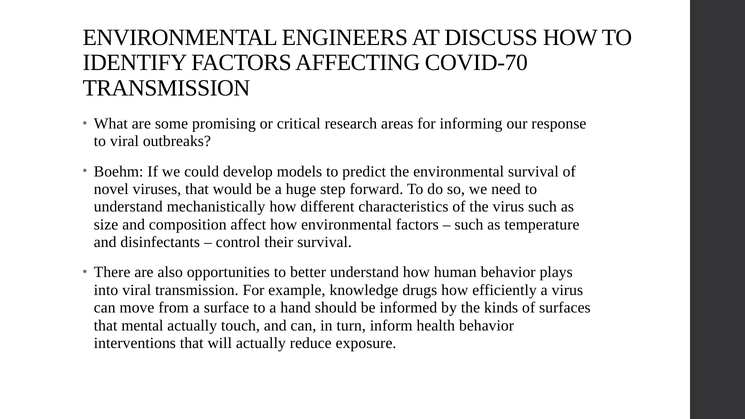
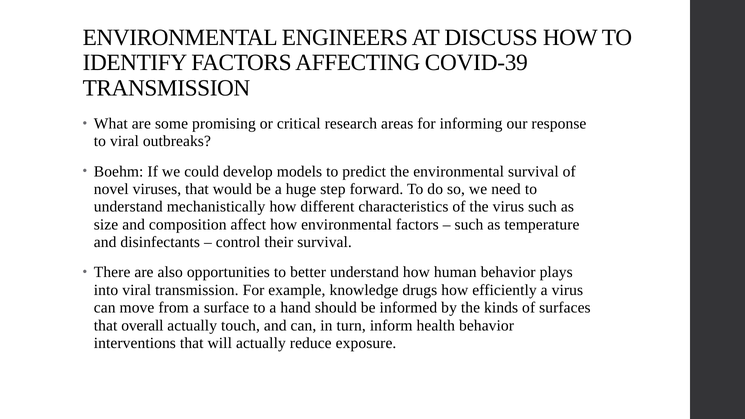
COVID-70: COVID-70 -> COVID-39 (476, 63)
mental: mental -> overall (142, 326)
